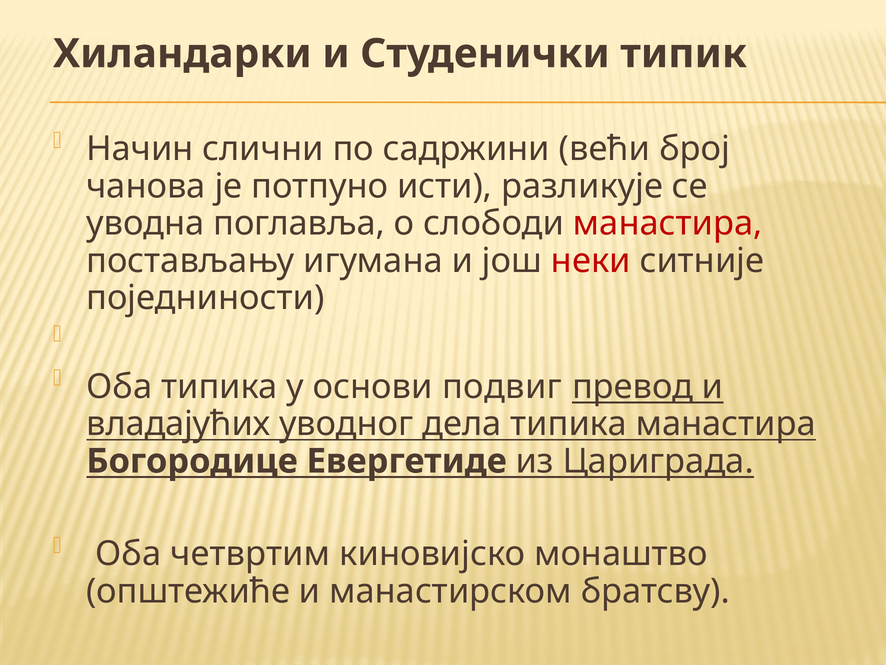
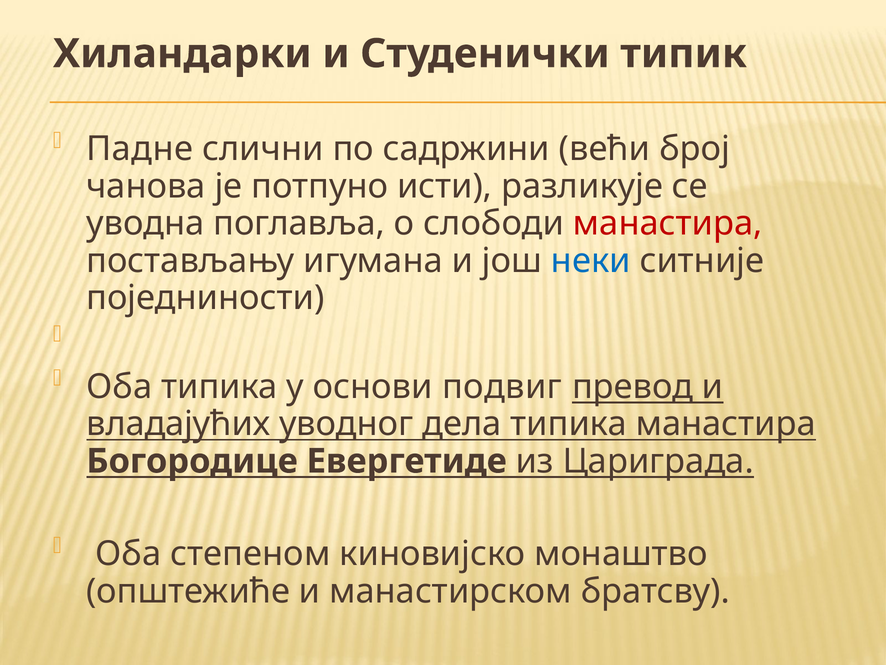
Начин: Начин -> Падне (140, 149)
неки colour: red -> blue (591, 261)
четвртим: четвртим -> степеном (250, 554)
